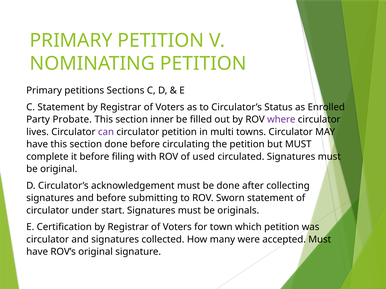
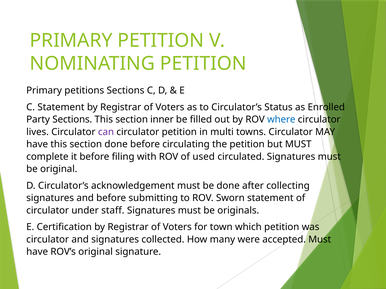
Party Probate: Probate -> Sections (72, 120)
where colour: purple -> blue (281, 120)
start: start -> staff (113, 211)
